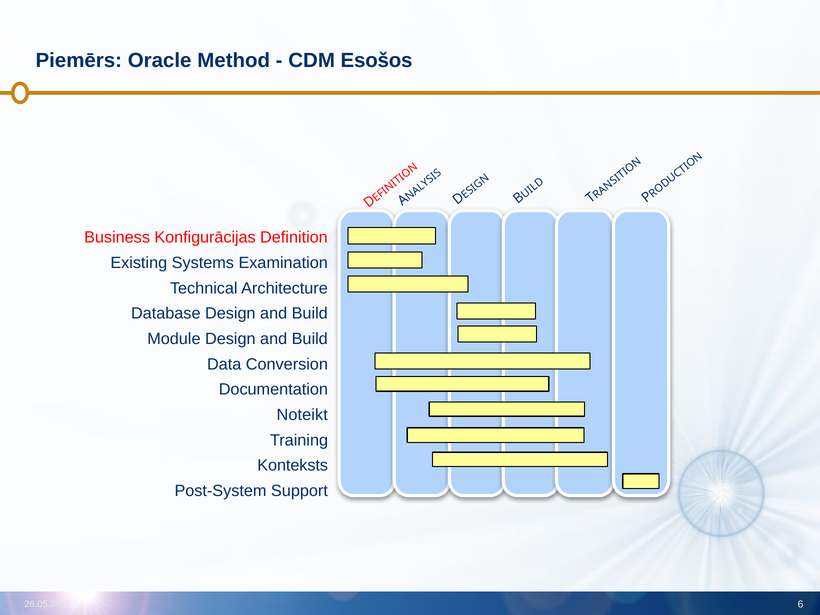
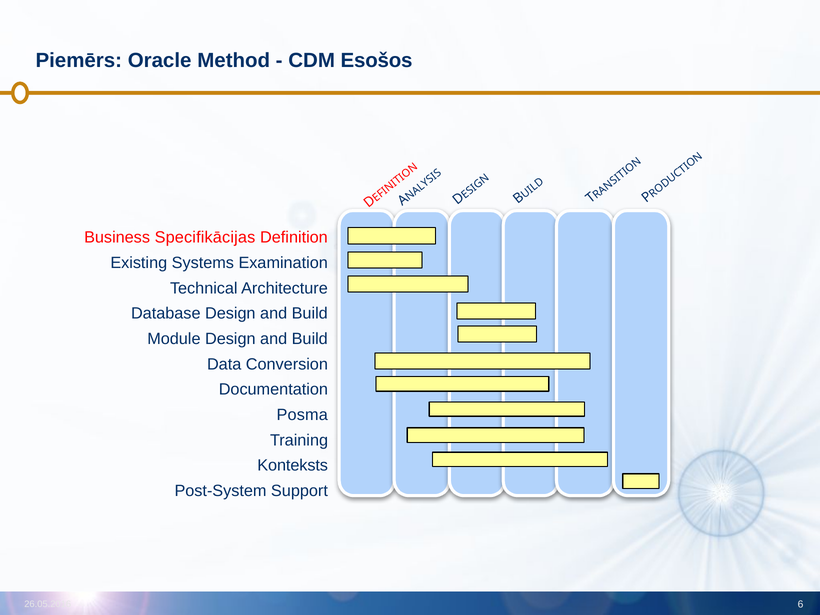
Konfigurācijas: Konfigurācijas -> Specifikācijas (205, 237)
Noteikt: Noteikt -> Posma (302, 415)
